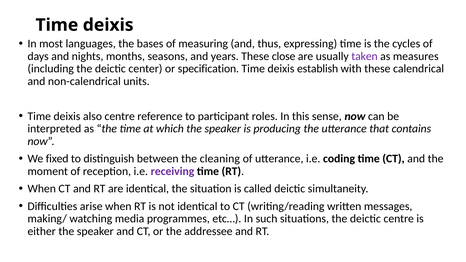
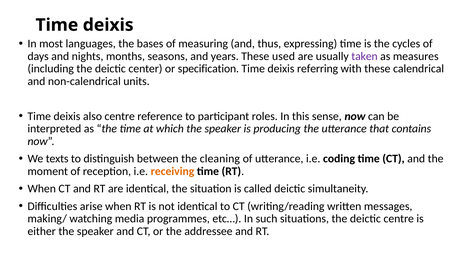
close: close -> used (284, 56)
establish: establish -> referring (318, 69)
fixed: fixed -> texts (57, 159)
receiving colour: purple -> orange (173, 171)
